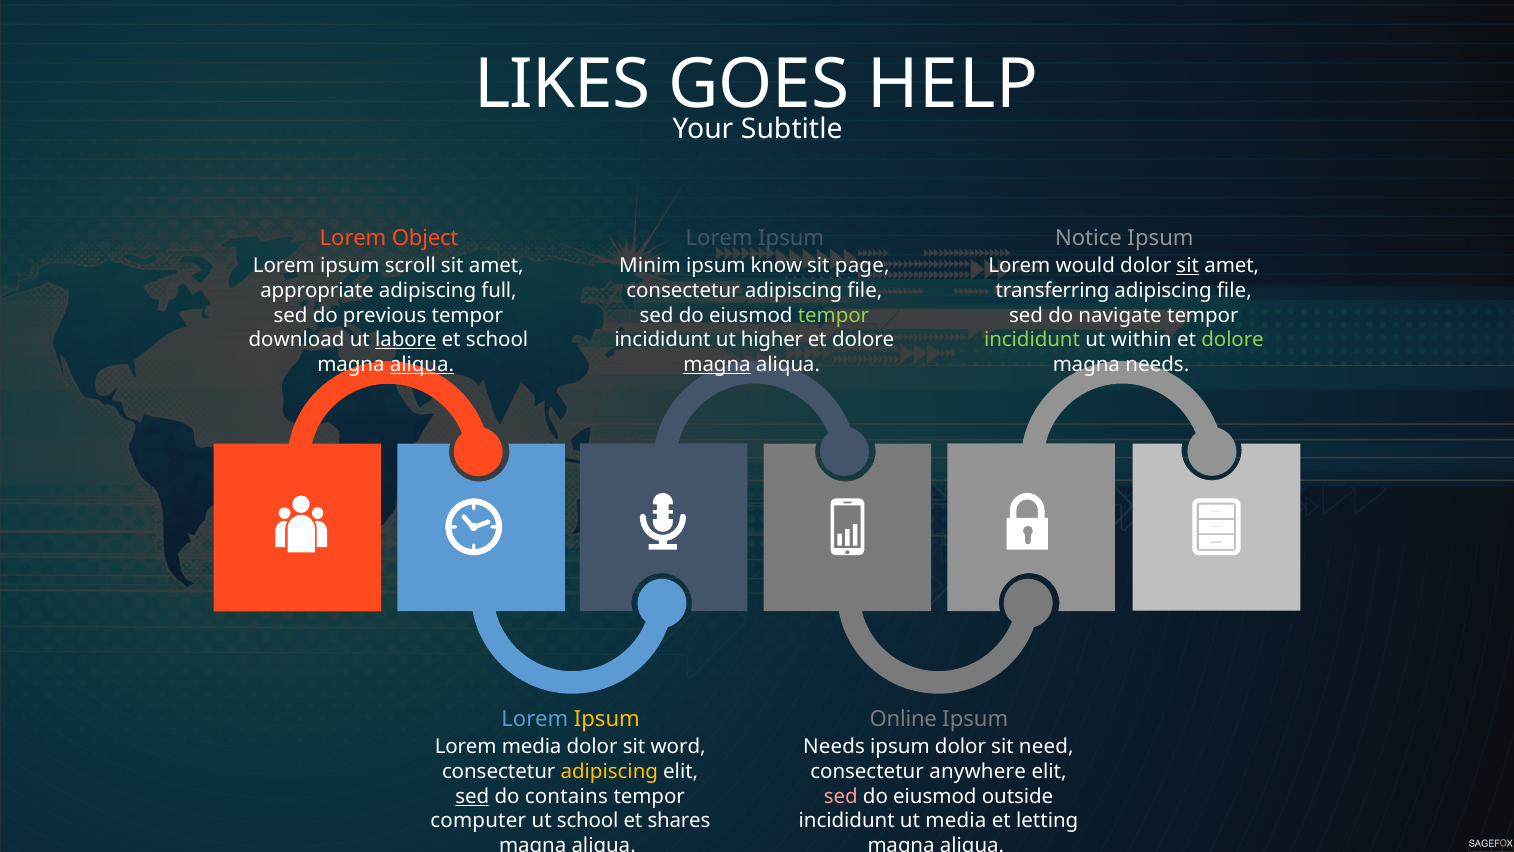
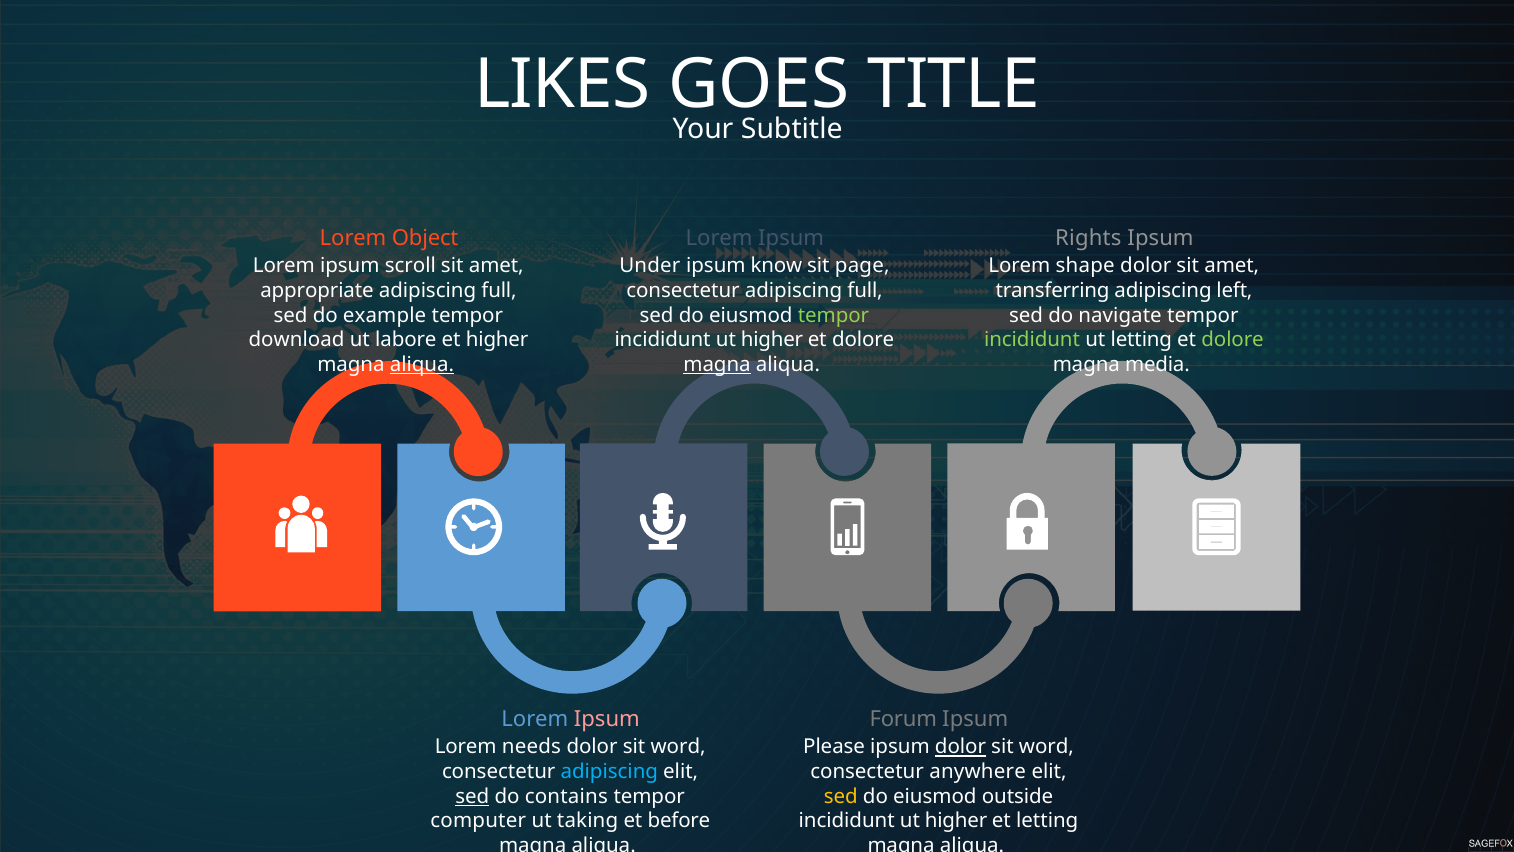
HELP: HELP -> TITLE (954, 84)
Notice: Notice -> Rights (1088, 238)
Minim: Minim -> Under (650, 266)
would: would -> shape (1085, 266)
sit underline: present -> none (1188, 266)
consectetur adipiscing file: file -> full (865, 290)
file: file -> left (1234, 290)
previous: previous -> example (385, 315)
labore underline: present -> none (406, 340)
et school: school -> higher (497, 340)
ut within: within -> letting (1141, 340)
magna needs: needs -> media (1157, 364)
Ipsum colour: yellow -> pink (607, 719)
Online: Online -> Forum (903, 719)
Lorem media: media -> needs (531, 747)
Needs: Needs -> Please (834, 747)
dolor underline: none -> present (960, 747)
need: need -> word (1046, 747)
adipiscing colour: yellow -> light blue (609, 771)
sed colour: pink -> yellow (841, 796)
ut school: school -> taking (588, 821)
shares: shares -> before (679, 821)
media: media -> higher (956, 821)
